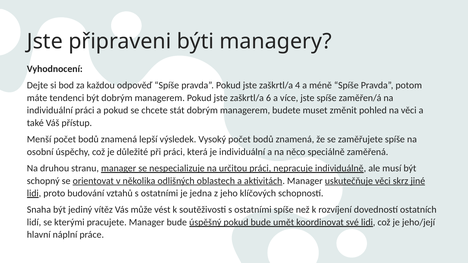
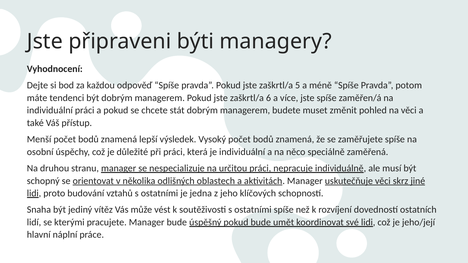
4: 4 -> 5 (298, 85)
